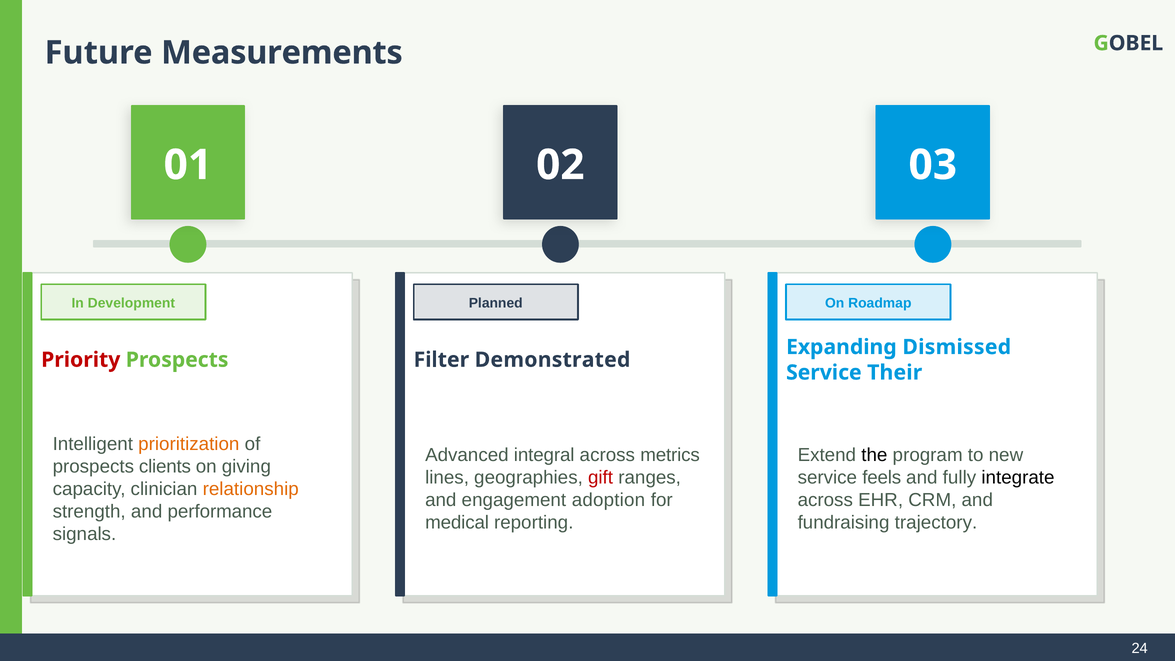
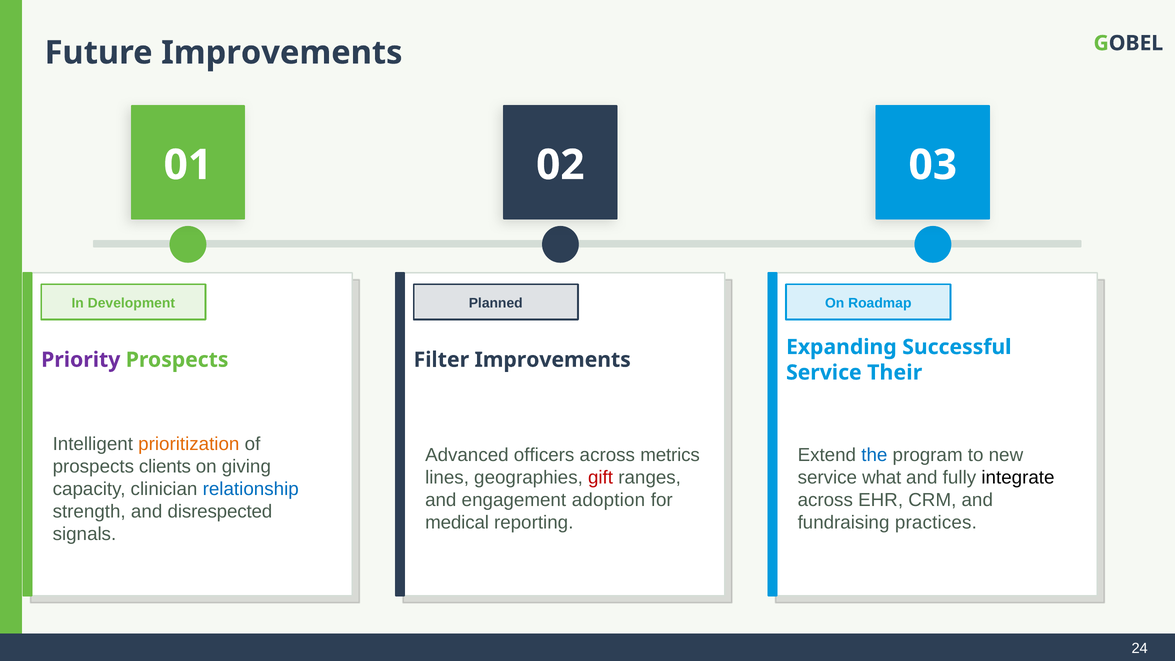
Future Measurements: Measurements -> Improvements (282, 53)
Dismissed: Dismissed -> Successful (957, 347)
Priority colour: red -> purple (81, 360)
Filter Demonstrated: Demonstrated -> Improvements (553, 360)
integral: integral -> officers (544, 455)
the colour: black -> blue (874, 455)
feels: feels -> what (882, 478)
relationship colour: orange -> blue (251, 489)
performance: performance -> disrespected (220, 511)
trajectory: trajectory -> practices (936, 523)
